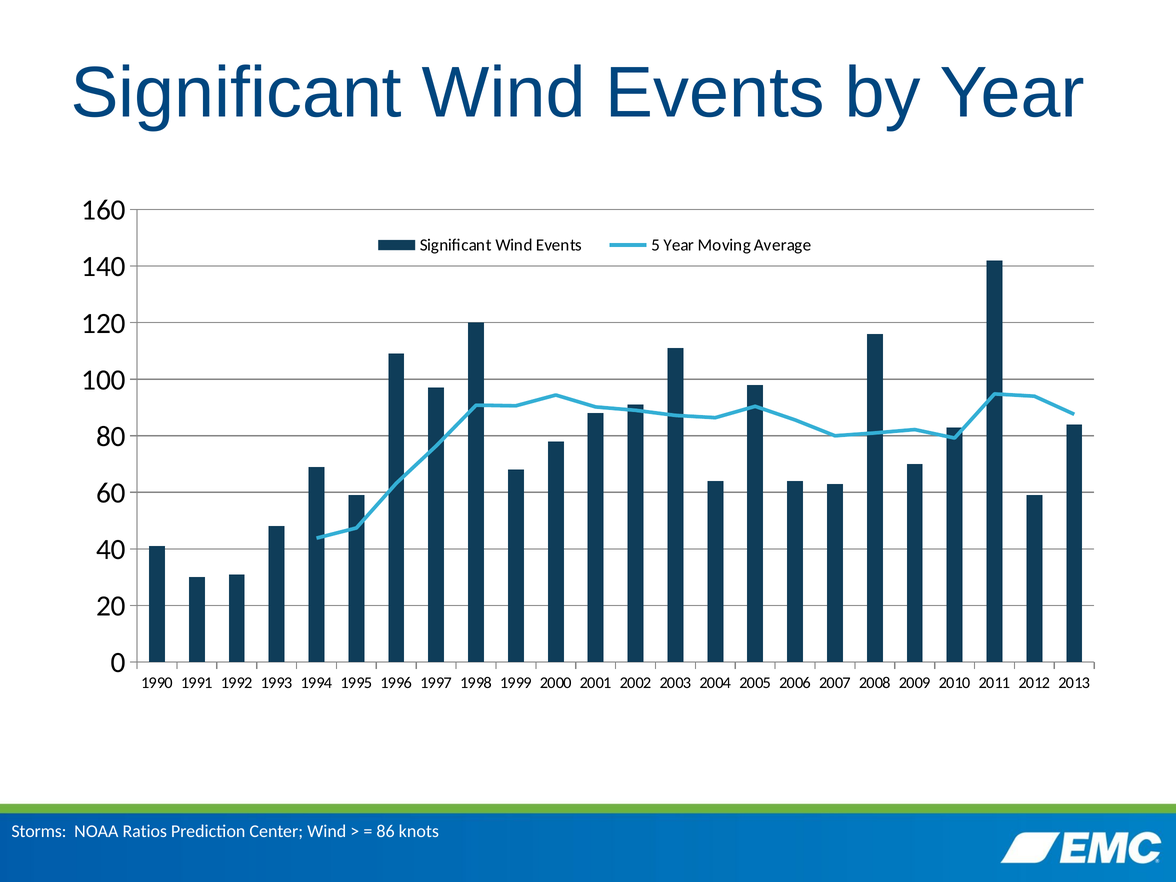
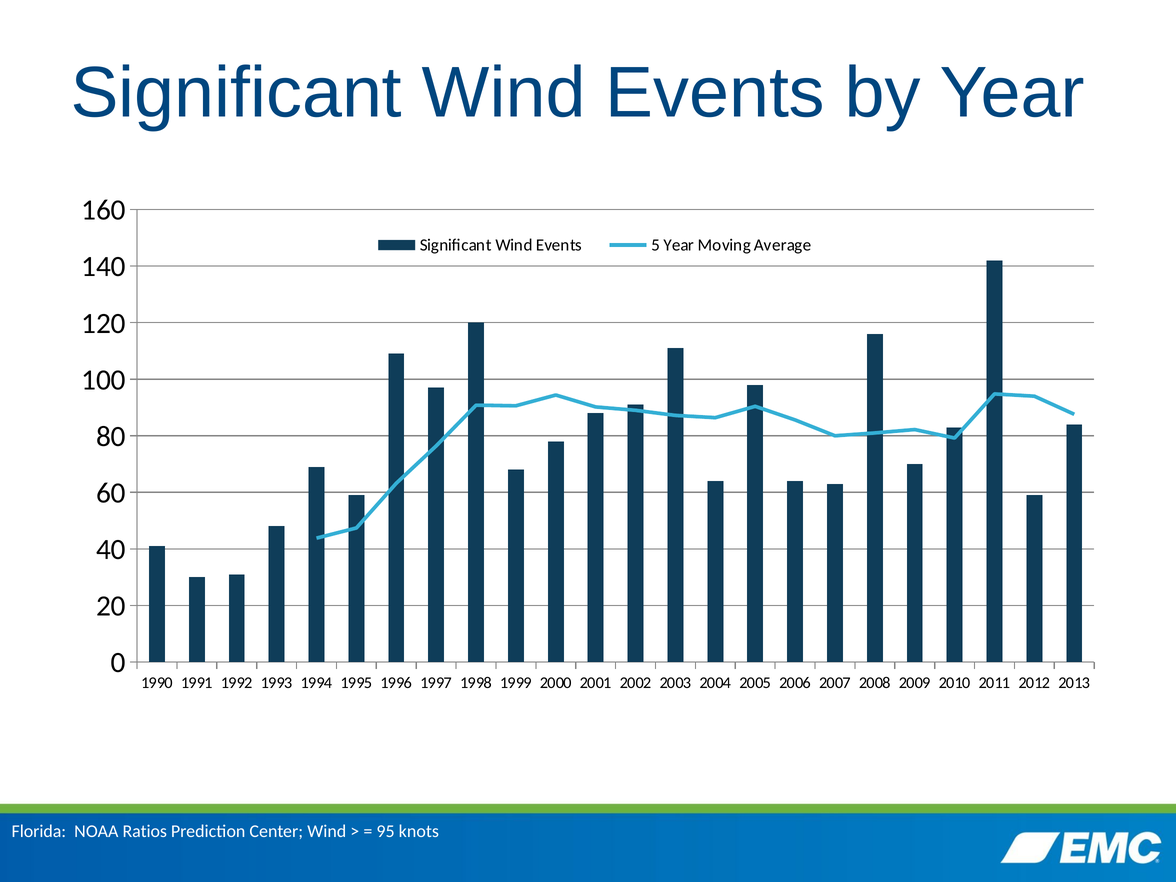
Storms: Storms -> Florida (39, 831)
86: 86 -> 95 (385, 831)
